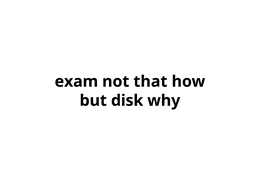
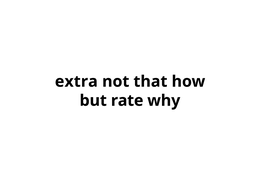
exam: exam -> extra (76, 81)
disk: disk -> rate (127, 101)
